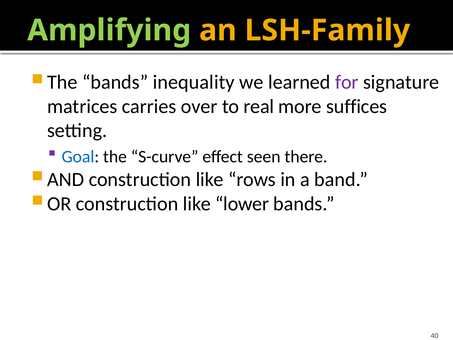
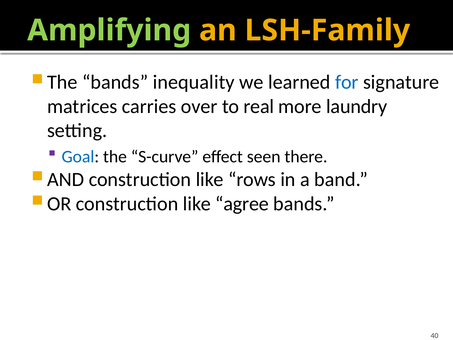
for colour: purple -> blue (347, 82)
suffices: suffices -> laundry (357, 106)
lower: lower -> agree (242, 204)
